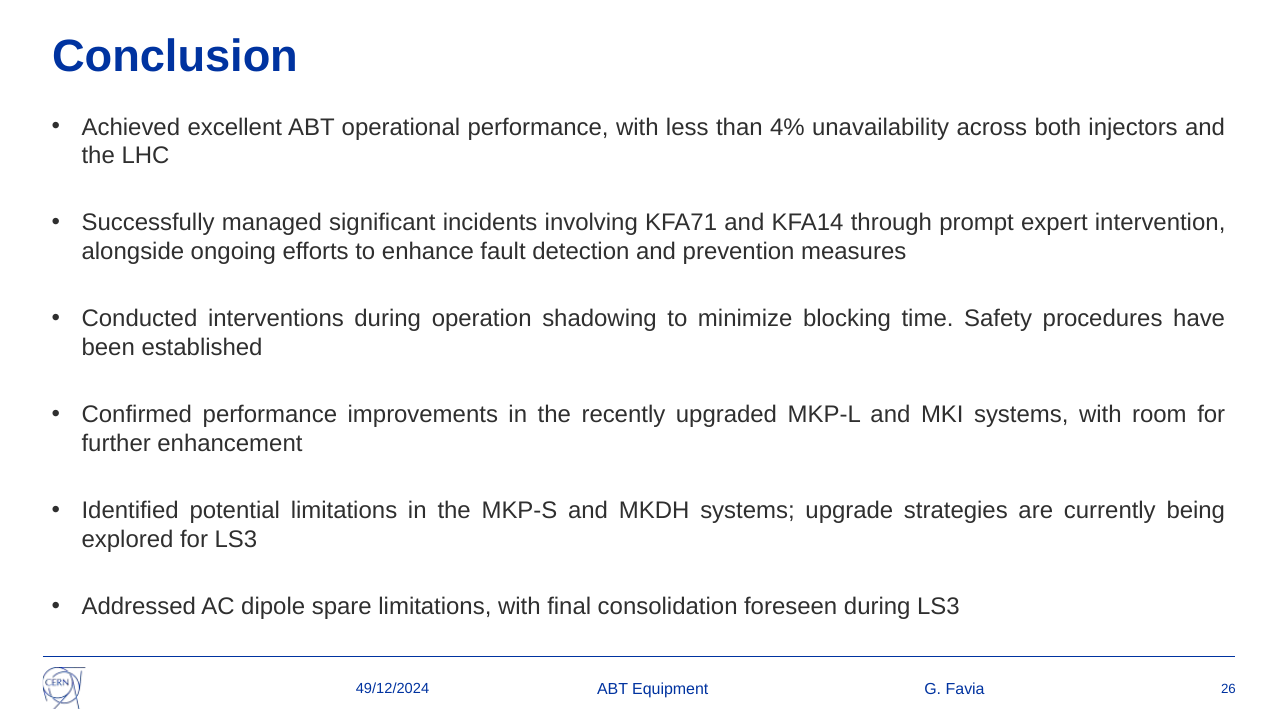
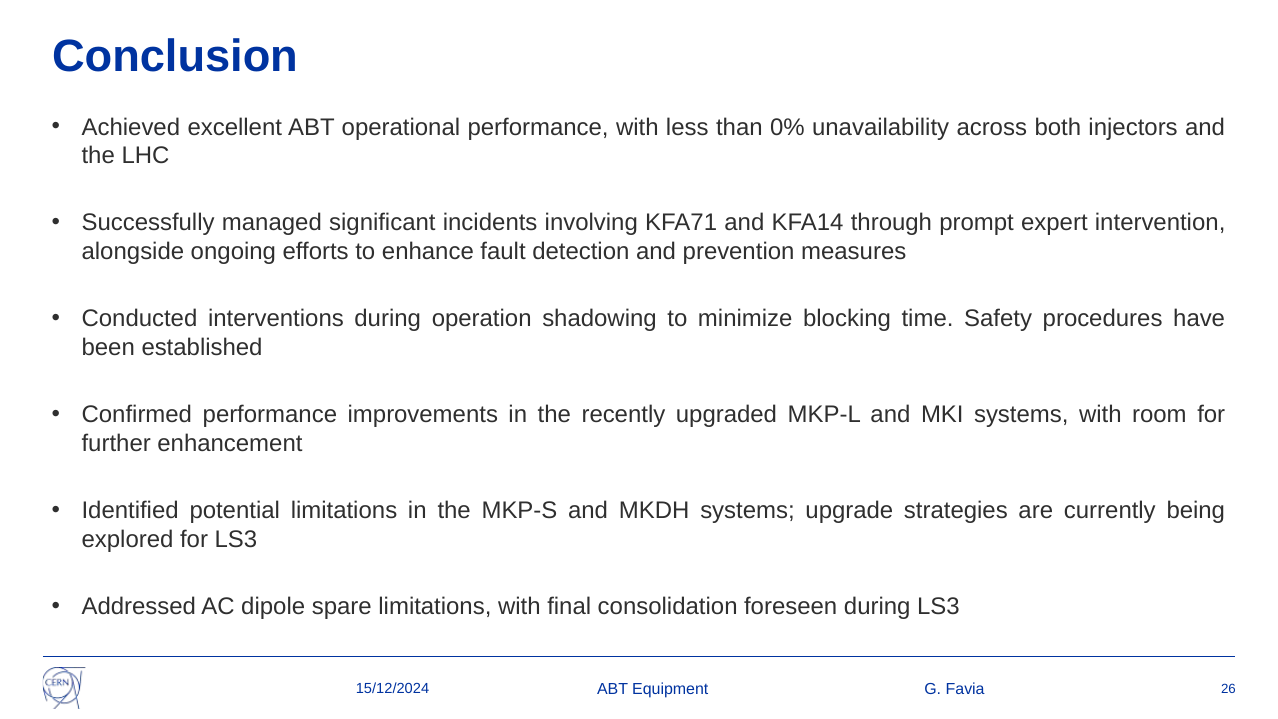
4%: 4% -> 0% (787, 127)
49/12/2024: 49/12/2024 -> 15/12/2024 (393, 689)
